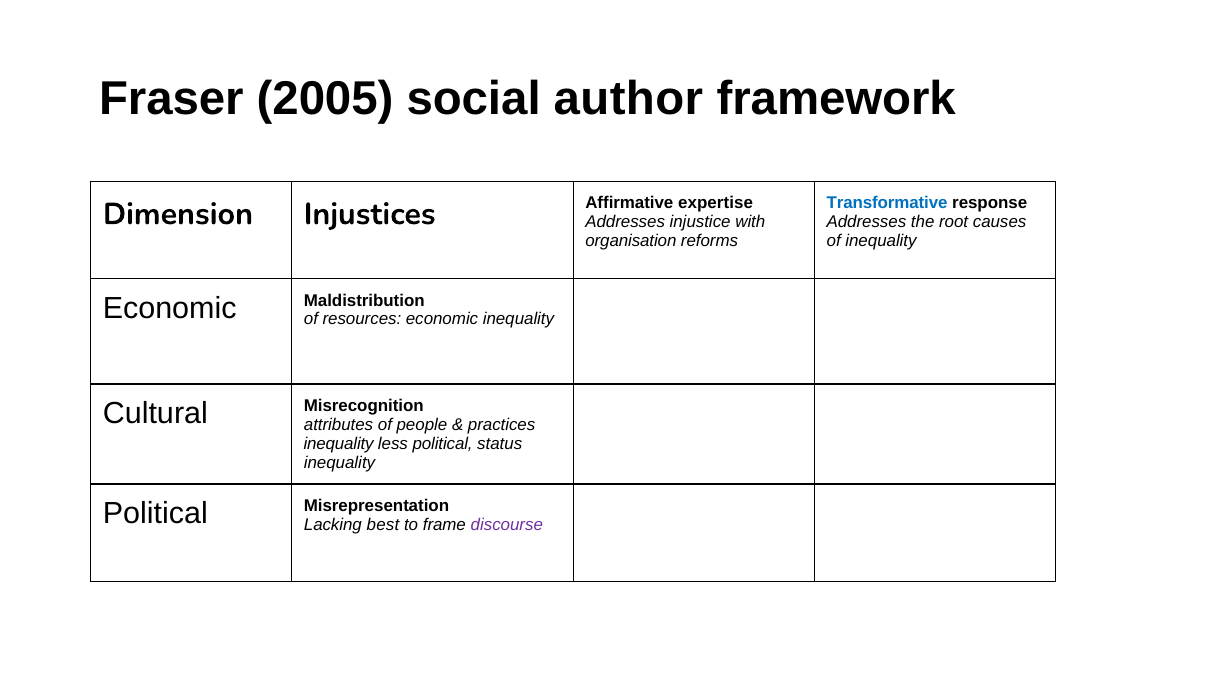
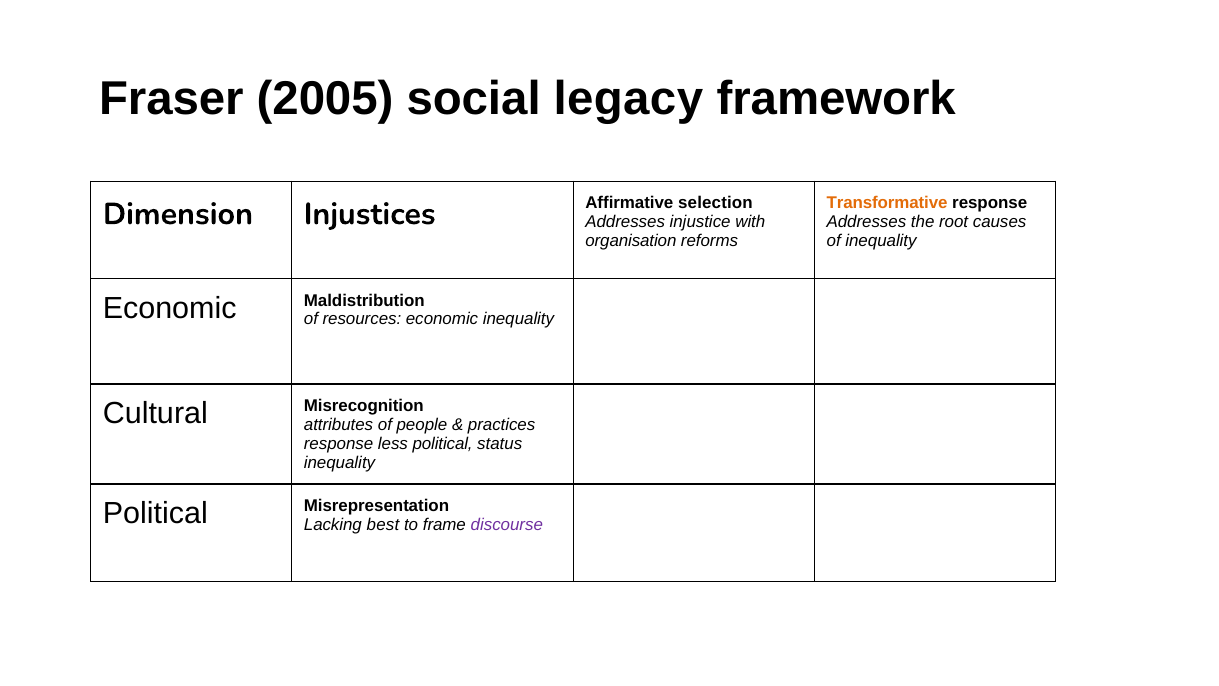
author: author -> legacy (628, 99)
Transformative colour: blue -> orange (887, 203)
expertise: expertise -> selection (715, 203)
inequality: inequality -> response (339, 443)
